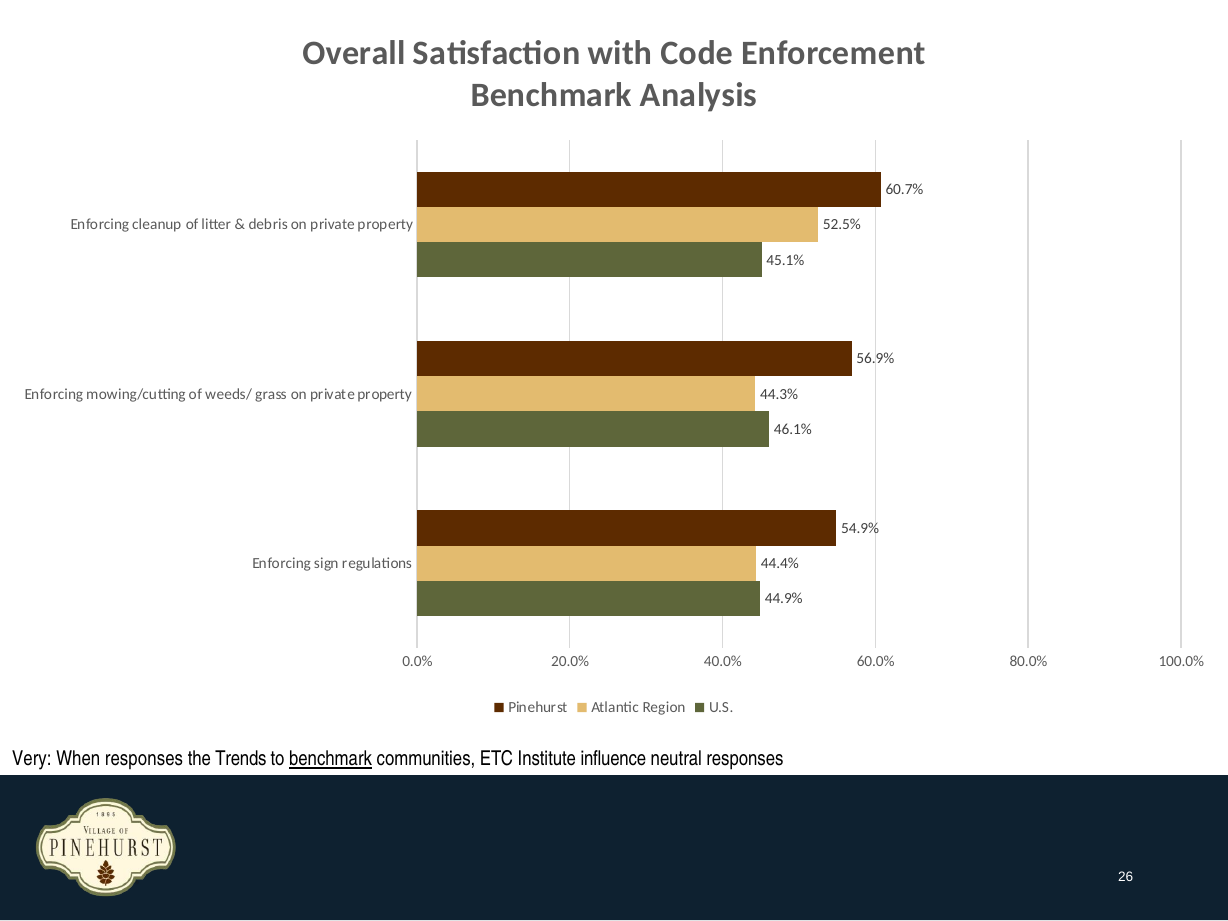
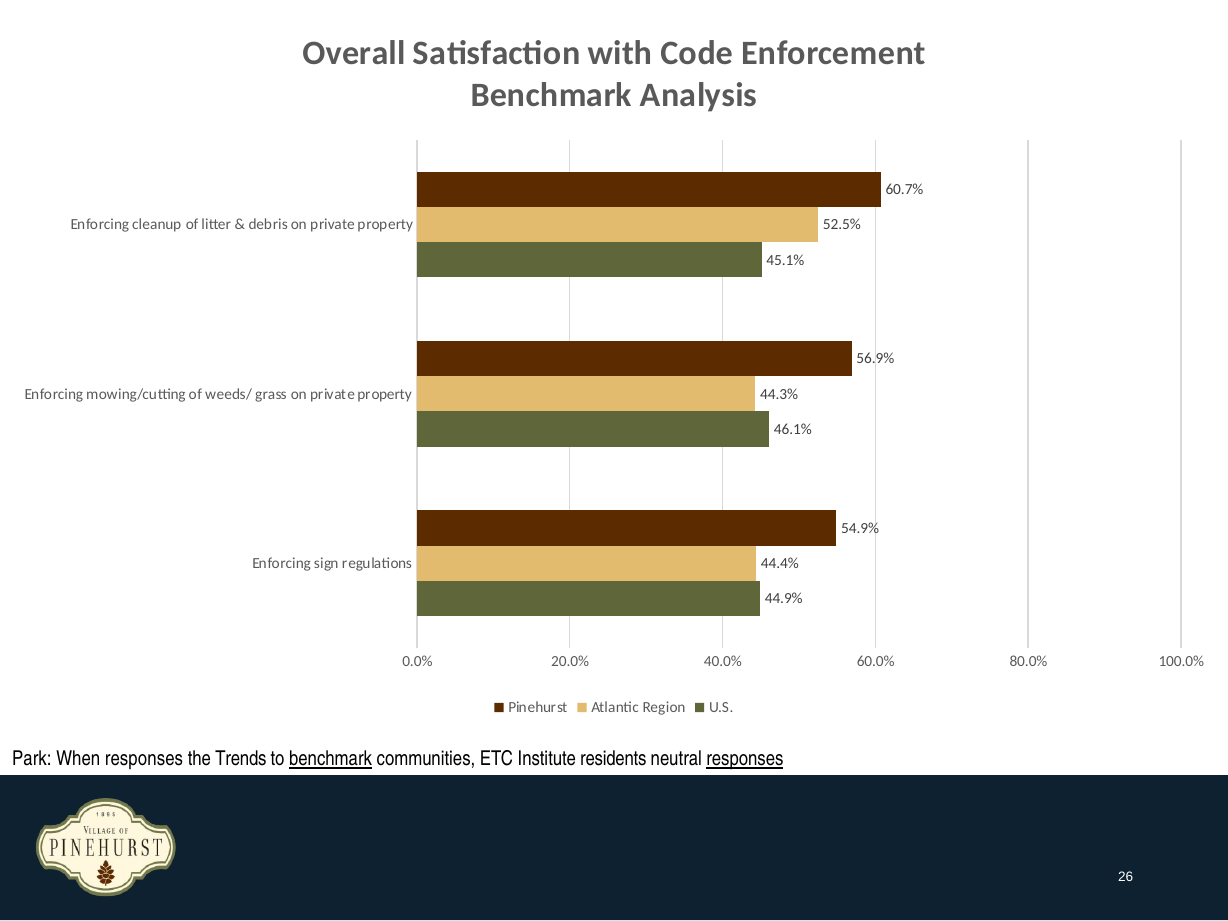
Very: Very -> Park (32, 759)
influence: influence -> residents (613, 759)
responses underline: none -> present (745, 759)
